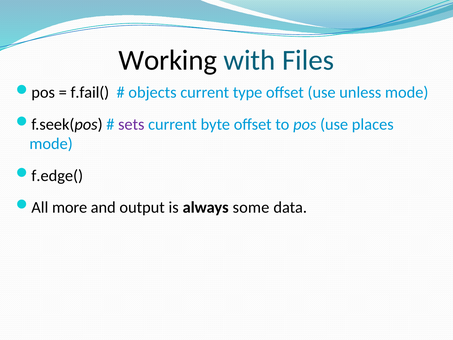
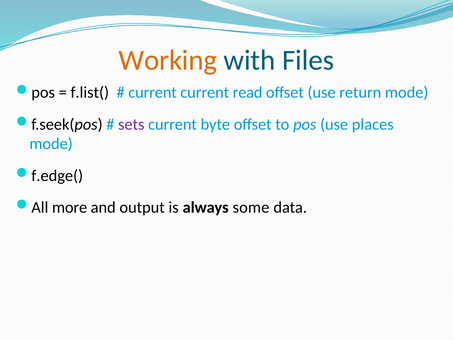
Working colour: black -> orange (168, 60)
f.fail(: f.fail( -> f.list( (90, 92)
objects: objects -> current (153, 92)
type: type -> read (248, 92)
unless: unless -> return (360, 92)
